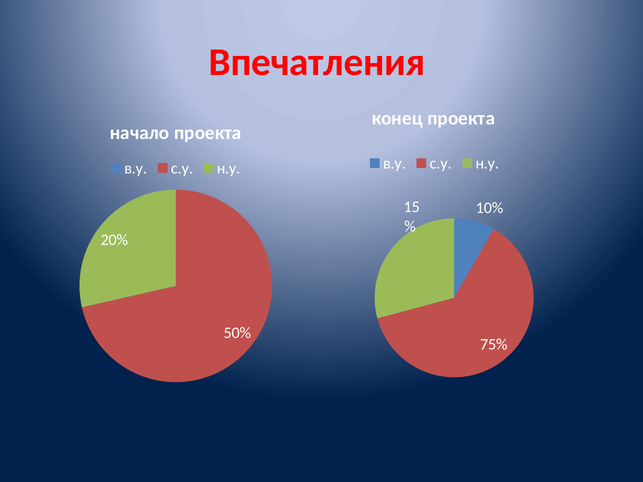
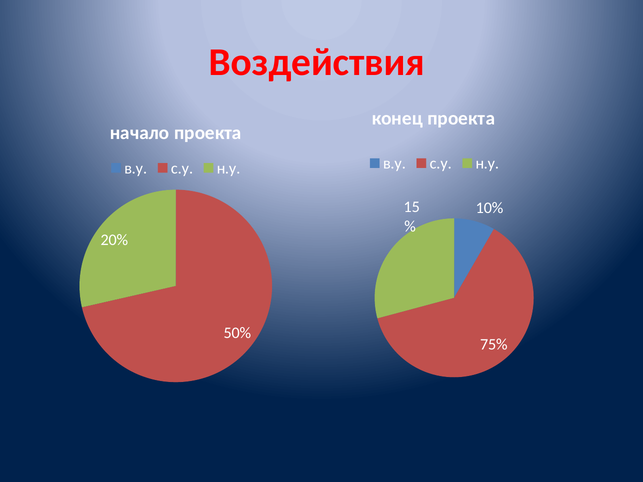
Впечатления: Впечатления -> Воздействия (317, 62)
